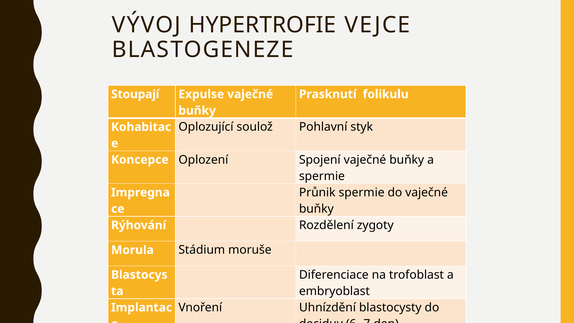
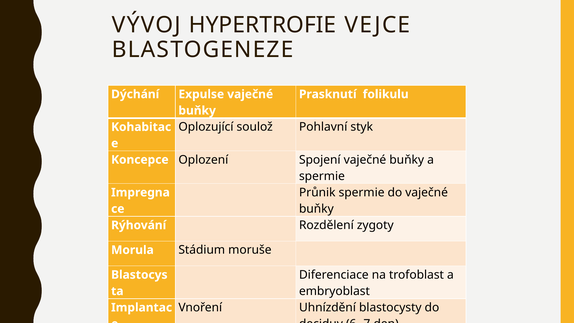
Stoupají: Stoupají -> Dýchání (135, 94)
